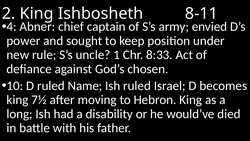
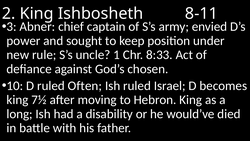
4: 4 -> 3 (12, 27)
Name: Name -> Often (85, 85)
